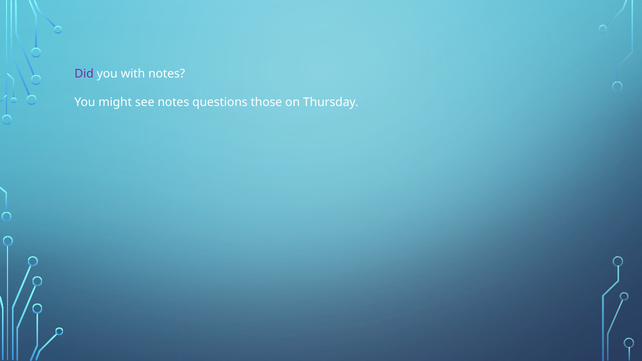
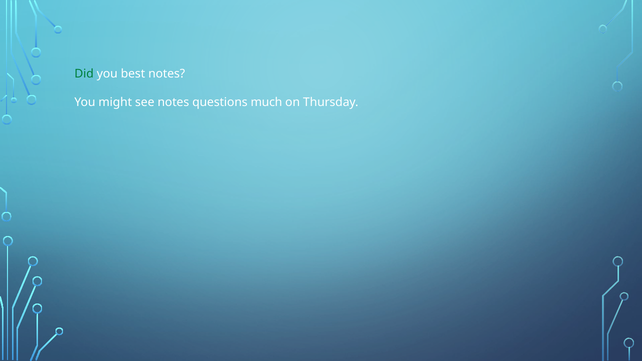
Did colour: purple -> green (84, 74)
with: with -> best (133, 74)
those: those -> much (266, 103)
